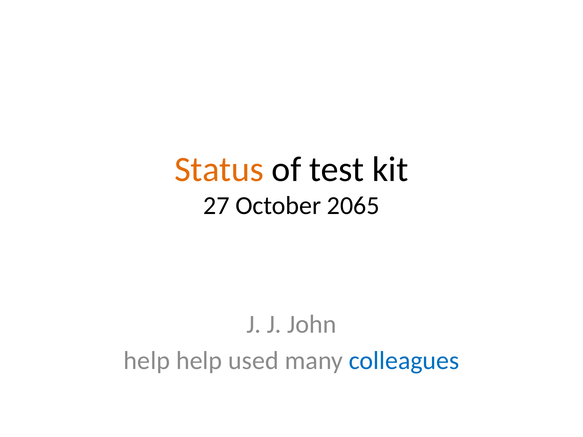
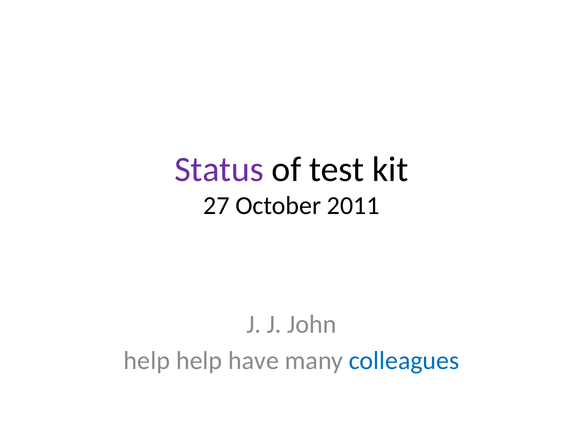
Status colour: orange -> purple (219, 170)
2065: 2065 -> 2011 (353, 206)
used: used -> have (254, 361)
